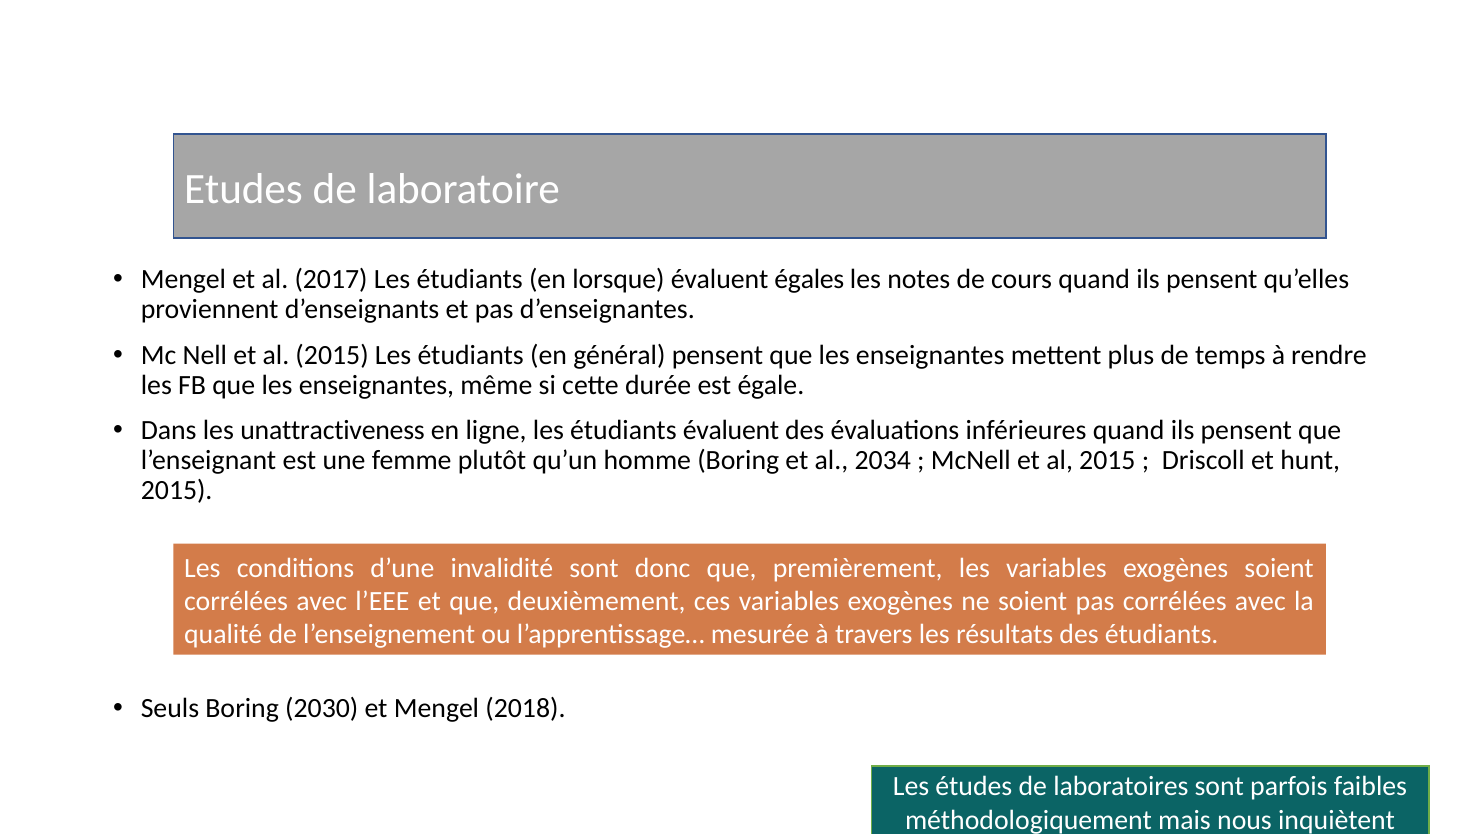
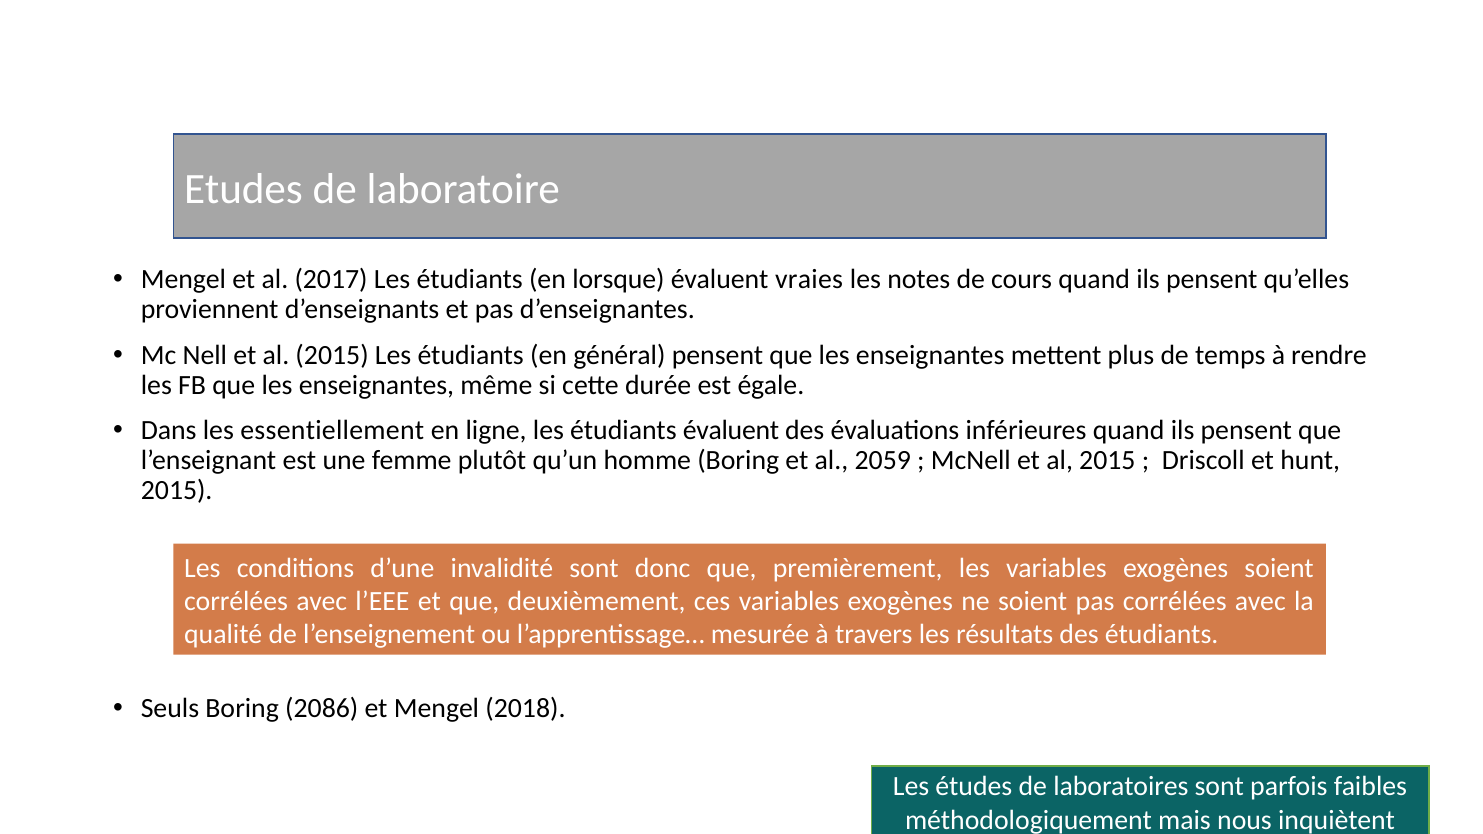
égales: égales -> vraies (809, 280)
unattractiveness: unattractiveness -> essentiellement (332, 431)
2034: 2034 -> 2059 (883, 461)
2030: 2030 -> 2086 (322, 708)
